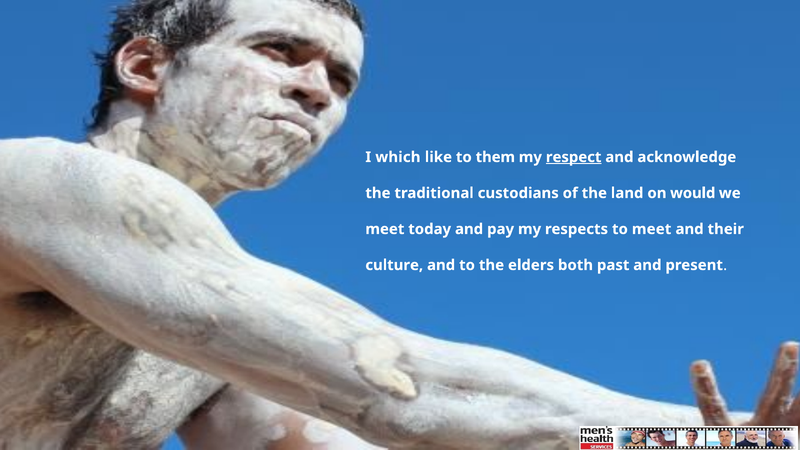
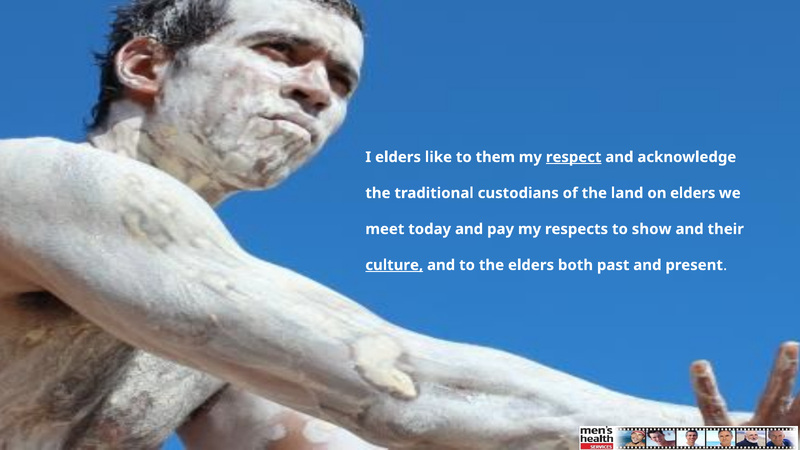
I which: which -> elders (398, 157)
on would: would -> elders (693, 193)
to meet: meet -> show (652, 229)
culture underline: none -> present (394, 265)
